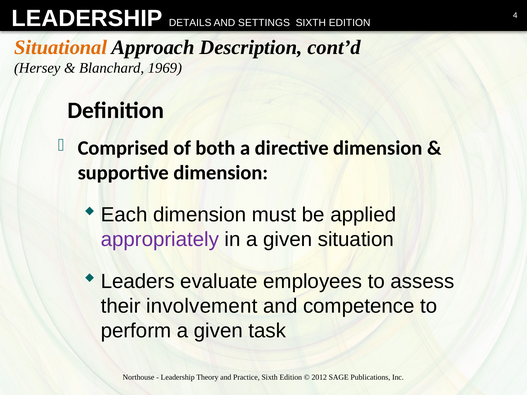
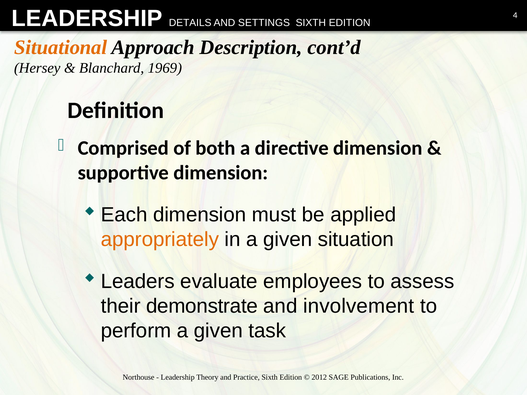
appropriately colour: purple -> orange (160, 240)
involvement: involvement -> demonstrate (202, 306)
competence: competence -> involvement (359, 306)
